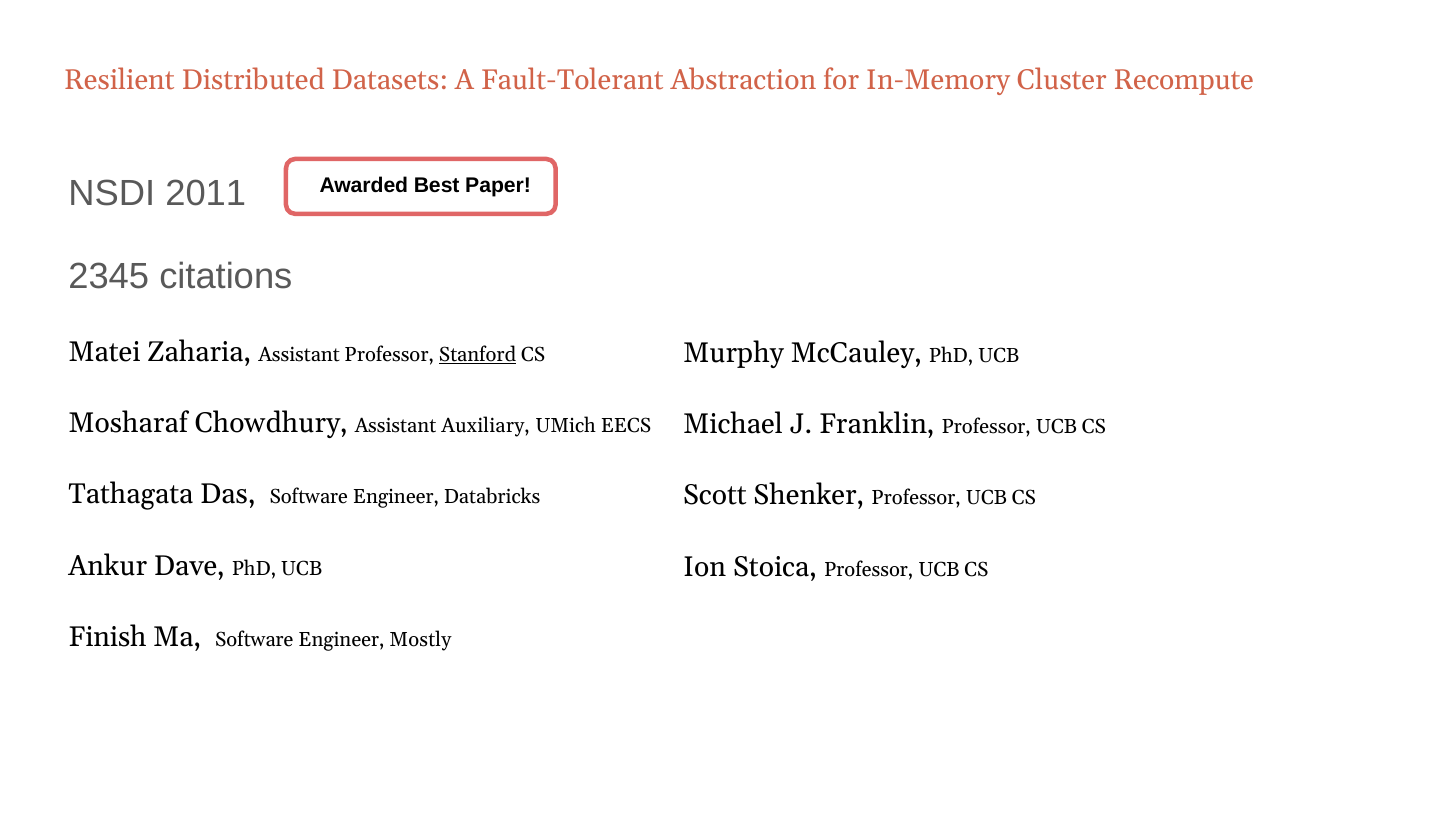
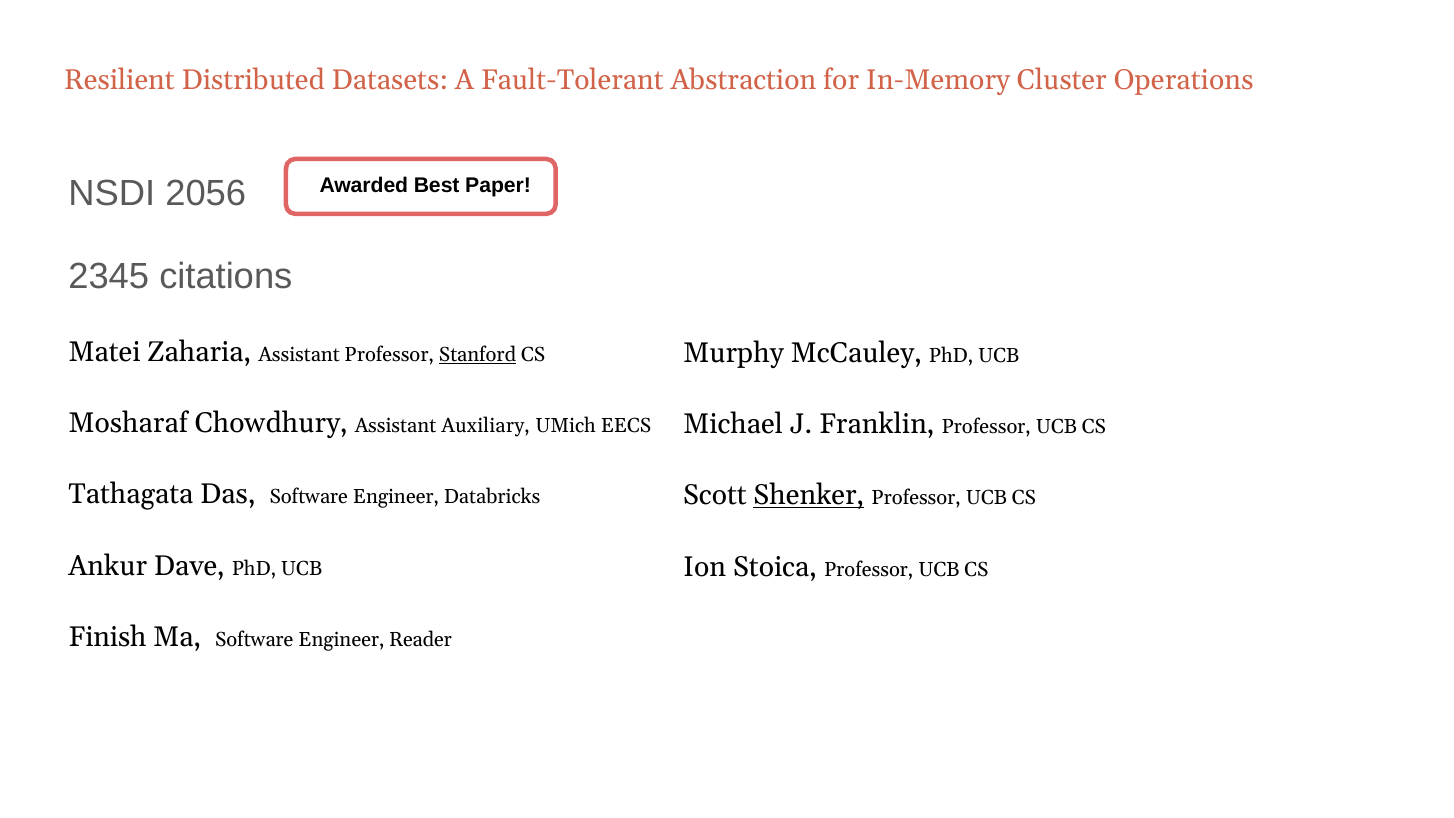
Recompute: Recompute -> Operations (1184, 80)
2011: 2011 -> 2056 (206, 194)
Shenker underline: none -> present (809, 495)
Mostly: Mostly -> Reader (421, 640)
